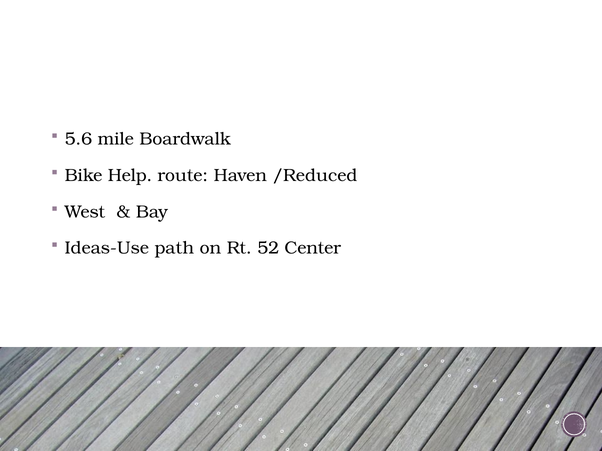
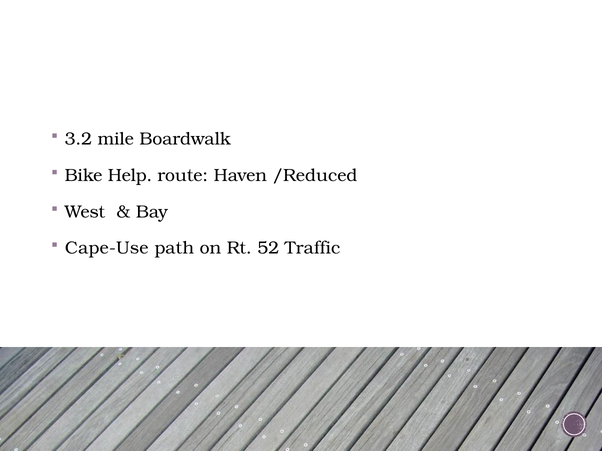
5.6: 5.6 -> 3.2 (78, 139)
Ideas-Use: Ideas-Use -> Cape-Use (107, 248)
Center: Center -> Traffic (312, 248)
